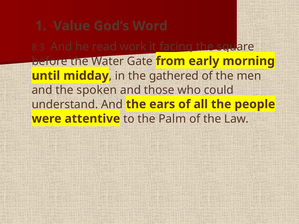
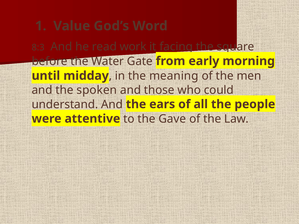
gathered: gathered -> meaning (174, 76)
Palm: Palm -> Gave (172, 119)
